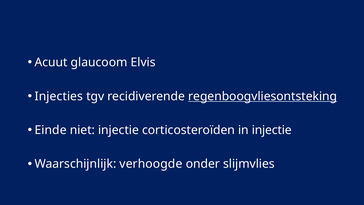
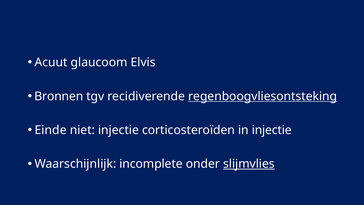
Injecties: Injecties -> Bronnen (59, 96)
verhoogde: verhoogde -> incomplete (151, 164)
slijmvlies underline: none -> present (249, 164)
